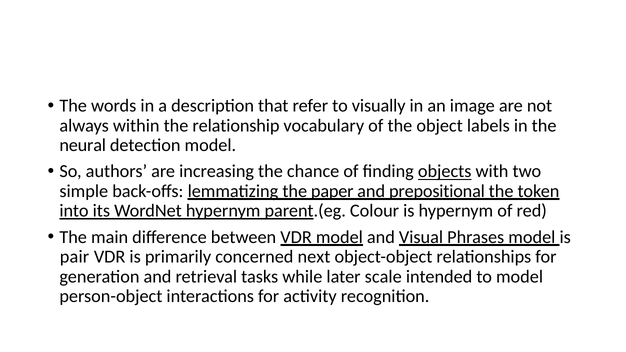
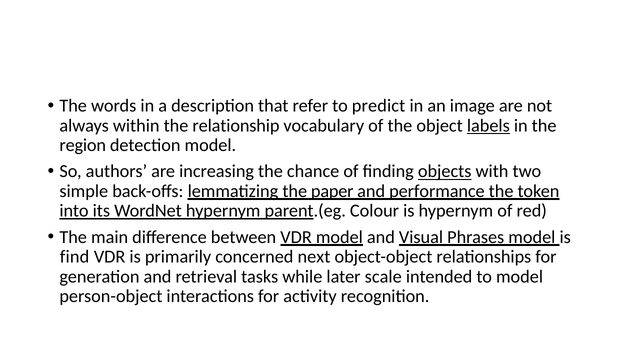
visually: visually -> predict (379, 106)
labels underline: none -> present (488, 126)
neural: neural -> region (83, 145)
prepositional: prepositional -> performance (437, 191)
pair: pair -> find (75, 257)
